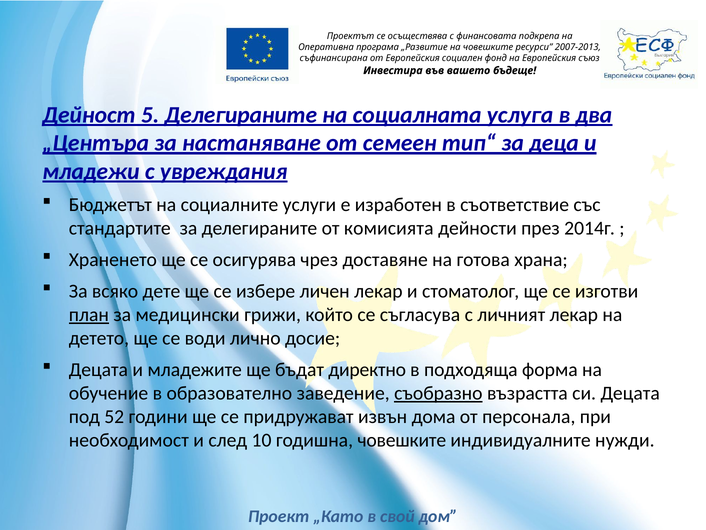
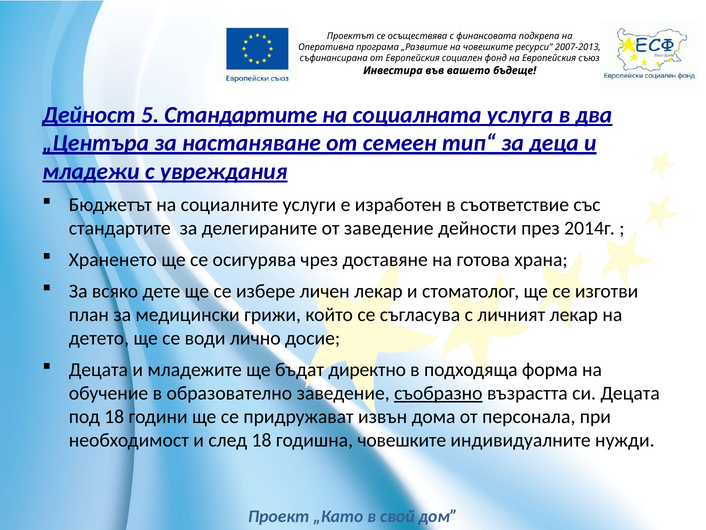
5 Делегираните: Делегираните -> Стандартите (241, 115)
от комисията: комисията -> заведение (389, 228)
план underline: present -> none (89, 315)
под 52: 52 -> 18 (114, 417)
след 10: 10 -> 18 (262, 440)
